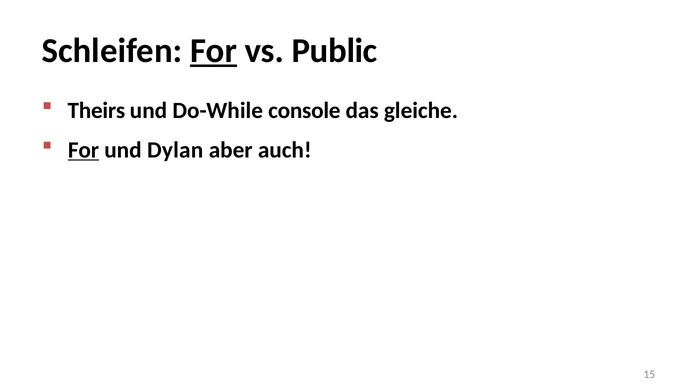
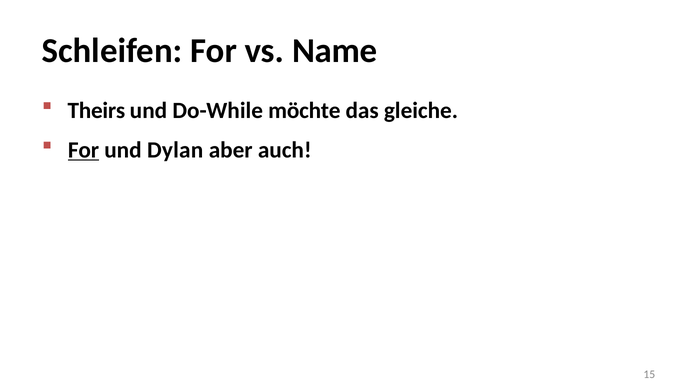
For underline: present -> none (213, 51)
Public: Public -> Name (335, 51)
console: console -> möchte (304, 111)
